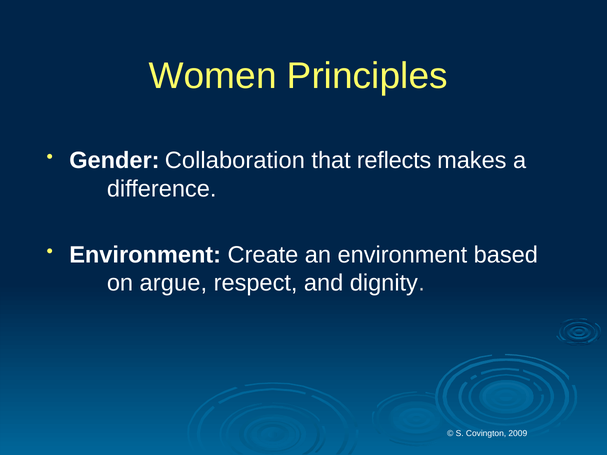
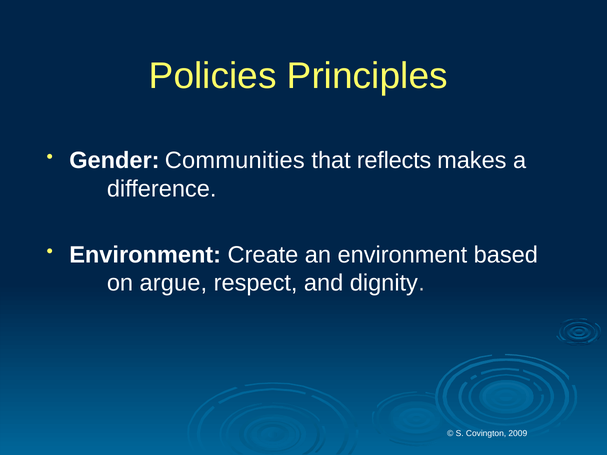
Women: Women -> Policies (213, 76)
Collaboration: Collaboration -> Communities (235, 160)
